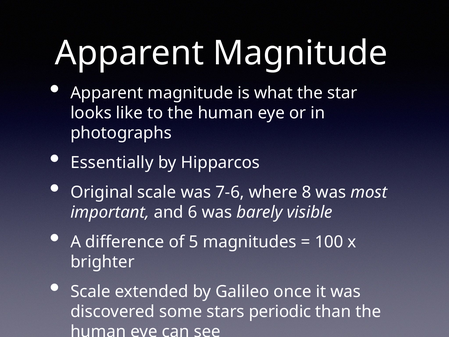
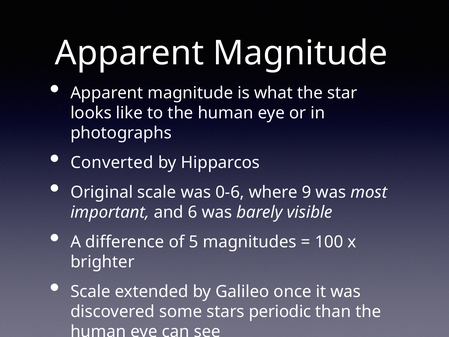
Essentially: Essentially -> Converted (112, 163)
7-6: 7-6 -> 0-6 (230, 192)
8: 8 -> 9 (307, 192)
